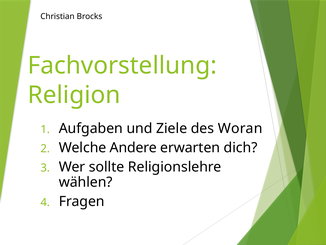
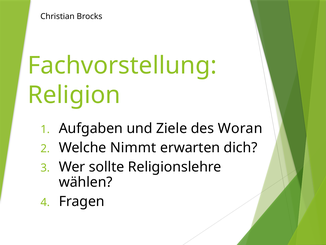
Andere: Andere -> Nimmt (133, 147)
